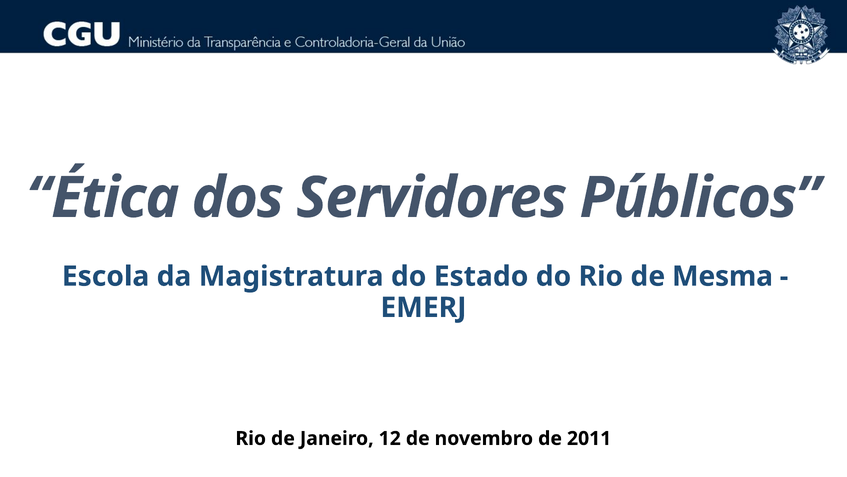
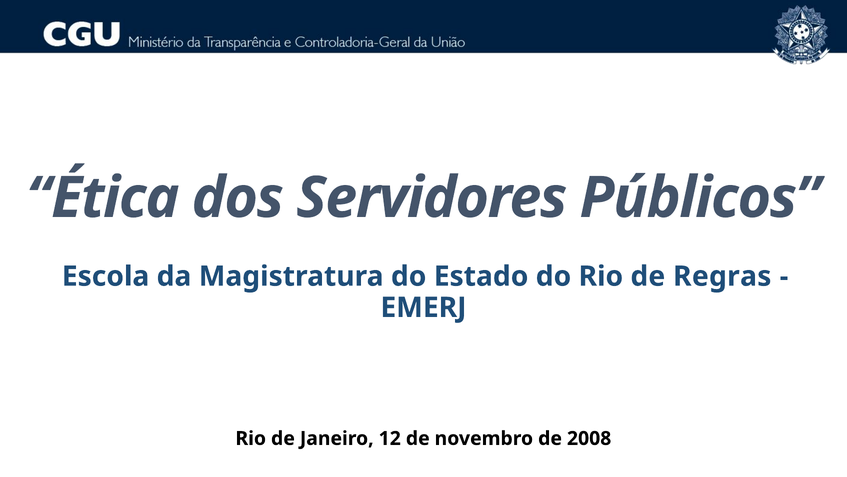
Mesma: Mesma -> Regras (722, 276)
2011: 2011 -> 2008 (589, 438)
